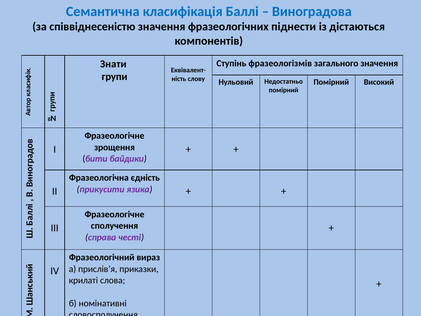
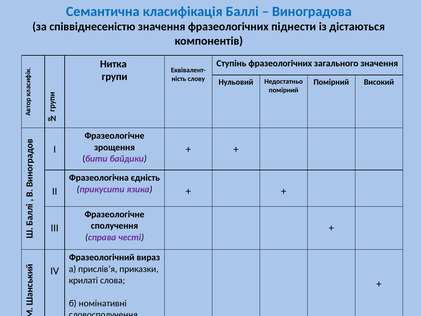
Ступінь фразеологізмів: фразеологізмів -> фразеологічних (280, 63)
Знати: Знати -> Нитка (113, 64)
